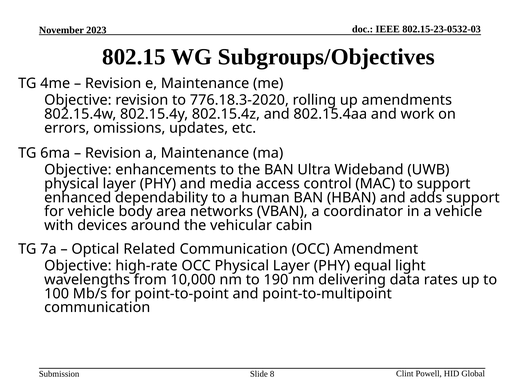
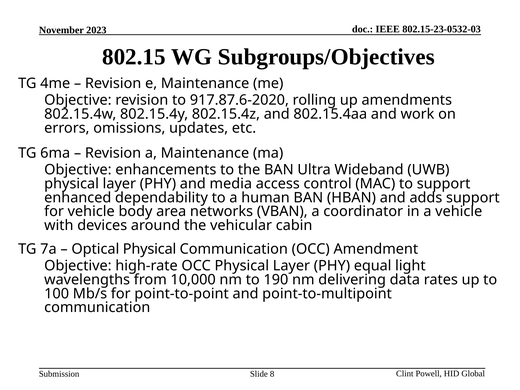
776.18.3-2020: 776.18.3-2020 -> 917.87.6-2020 (239, 100)
Optical Related: Related -> Physical (150, 249)
